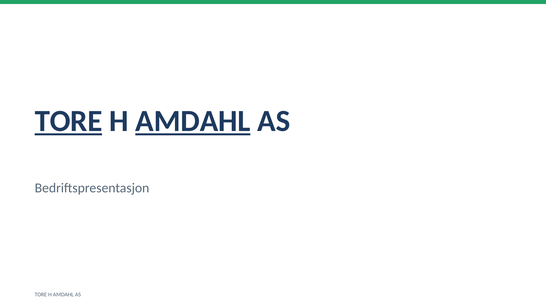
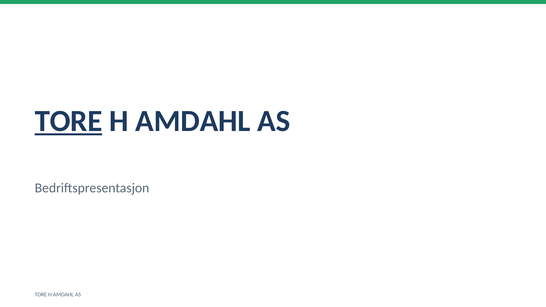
AMDAHL underline: present -> none (193, 121)
